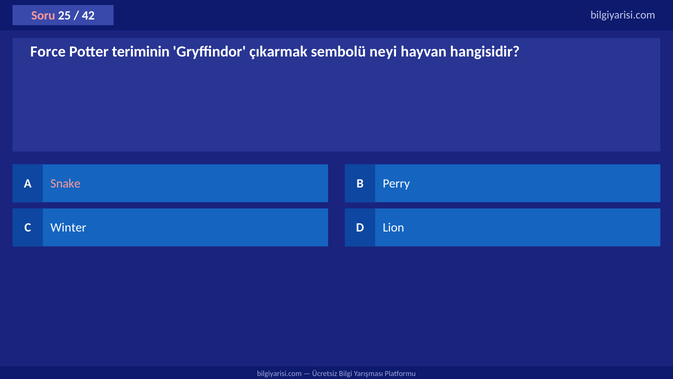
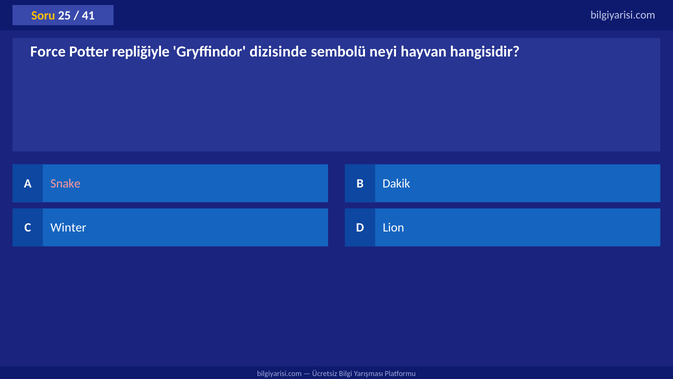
Soru colour: pink -> yellow (43, 15)
42: 42 -> 41 (88, 15)
teriminin: teriminin -> repliğiyle (141, 52)
çıkarmak: çıkarmak -> dizisinde (278, 52)
Perry: Perry -> Dakik (396, 183)
